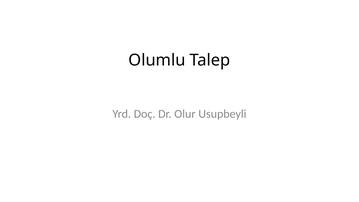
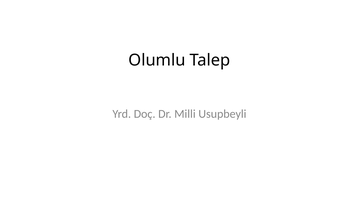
Olur: Olur -> Milli (185, 114)
